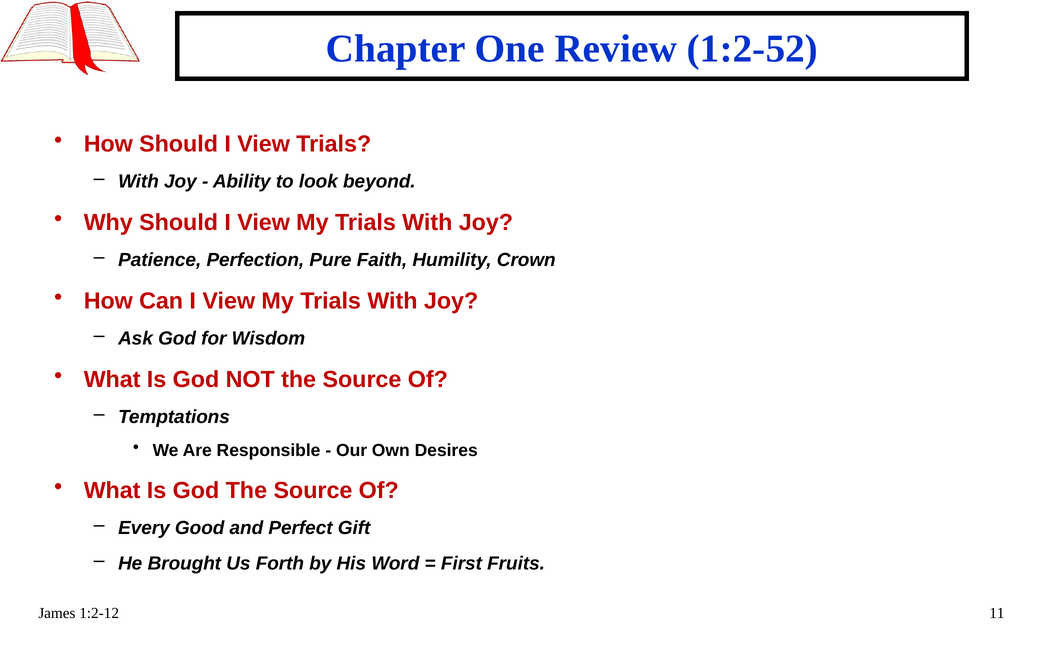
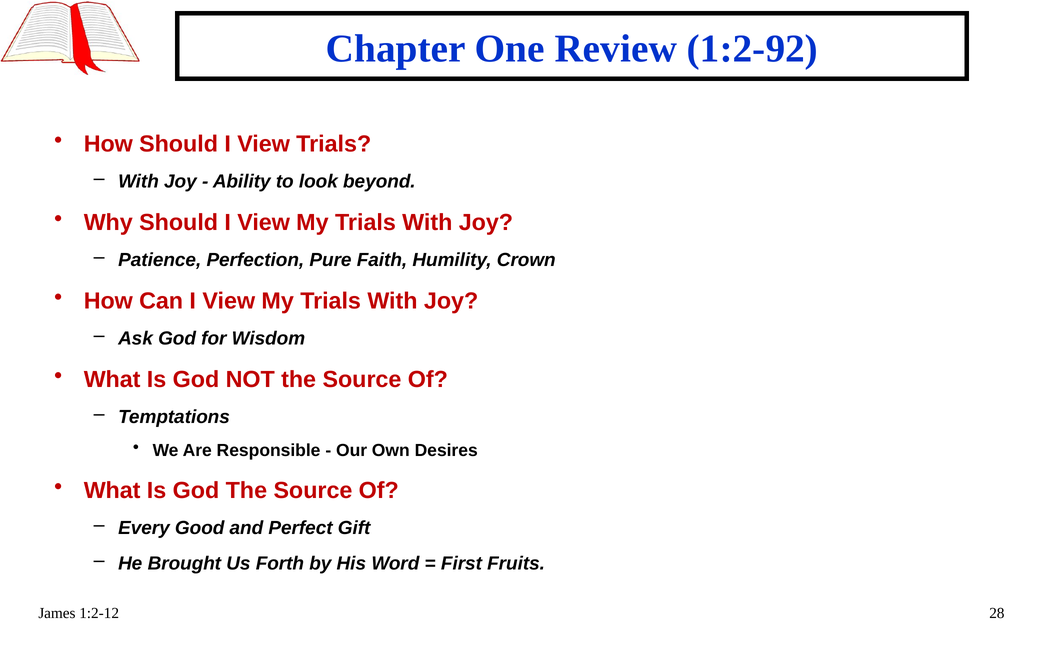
1:2-52: 1:2-52 -> 1:2-92 (752, 49)
11: 11 -> 28 (997, 613)
